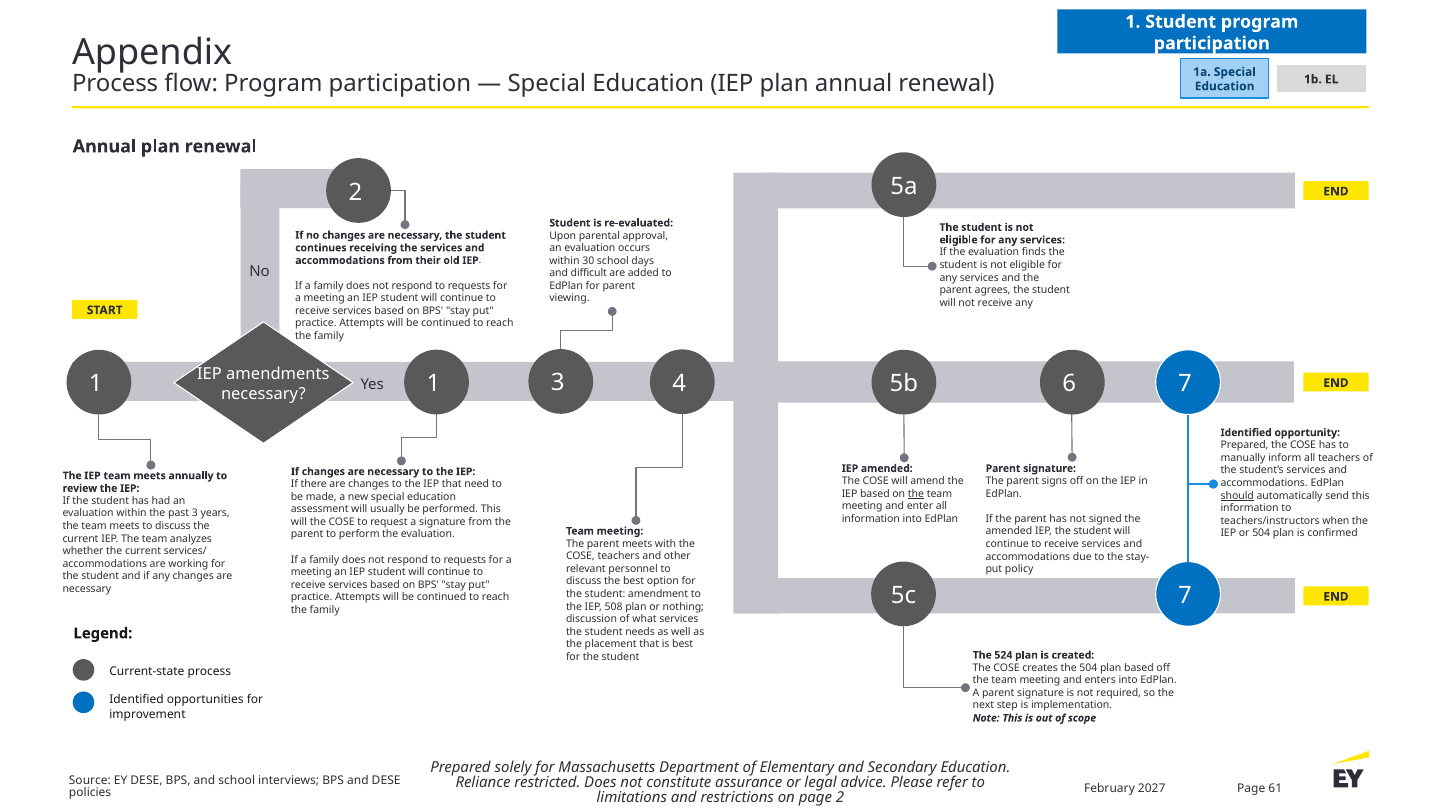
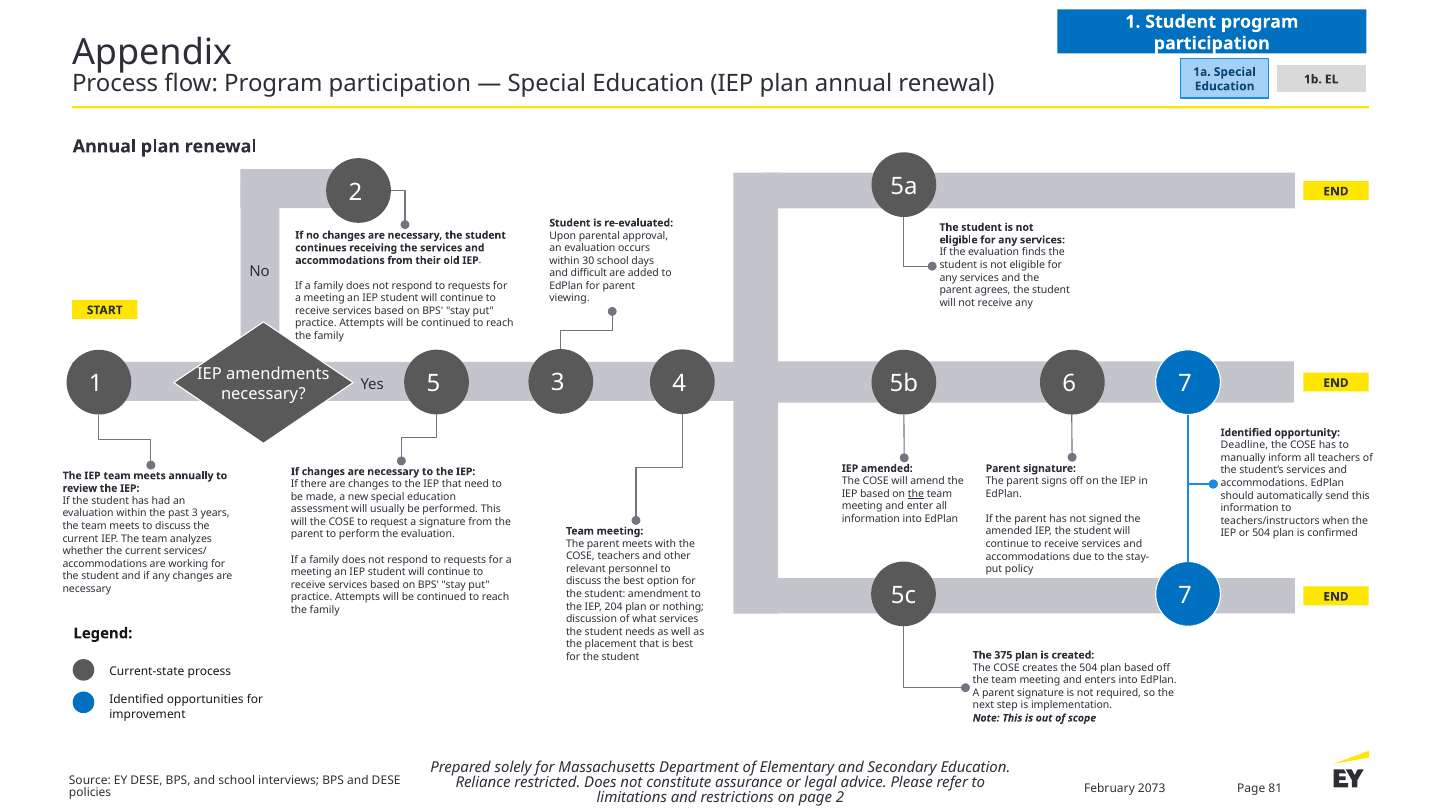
Yes 1: 1 -> 5 (433, 384)
Prepared: Prepared -> Deadline (1244, 445)
should underline: present -> none (1237, 496)
508: 508 -> 204 (614, 607)
524: 524 -> 375 (1003, 655)
2027: 2027 -> 2073 (1152, 788)
61: 61 -> 81 (1275, 788)
